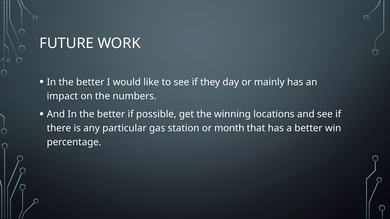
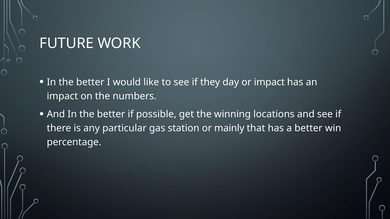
or mainly: mainly -> impact (269, 82)
month: month -> mainly (229, 128)
